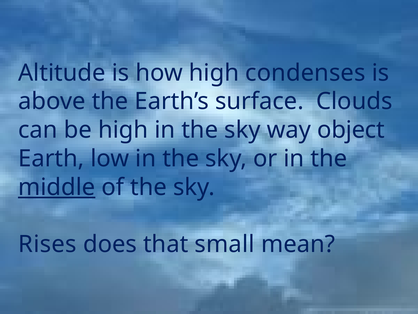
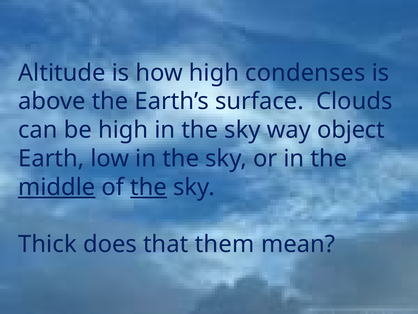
the underline: none -> present (149, 187)
Rises: Rises -> Thick (47, 244)
small: small -> them (225, 244)
